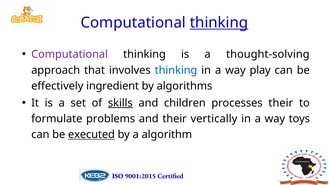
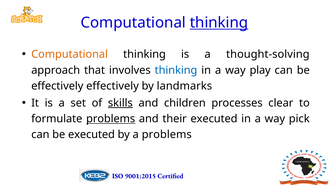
Computational colour: purple -> orange (70, 54)
effectively ingredient: ingredient -> effectively (113, 86)
algorithms: algorithms -> landmarks (184, 86)
processes their: their -> clear (281, 103)
problems underline: none -> present (111, 119)
their vertically: vertically -> executed (214, 119)
toys: toys -> pick (299, 119)
executed underline: present -> none (91, 135)
a algorithm: algorithm -> problems (167, 135)
